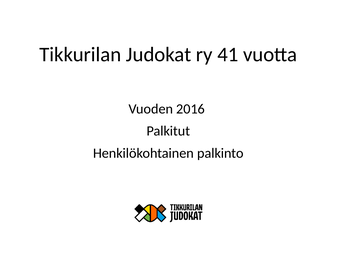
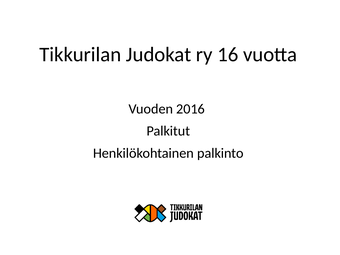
41: 41 -> 16 (228, 55)
